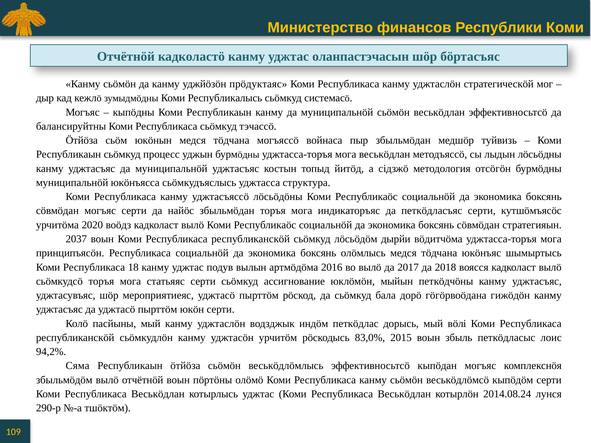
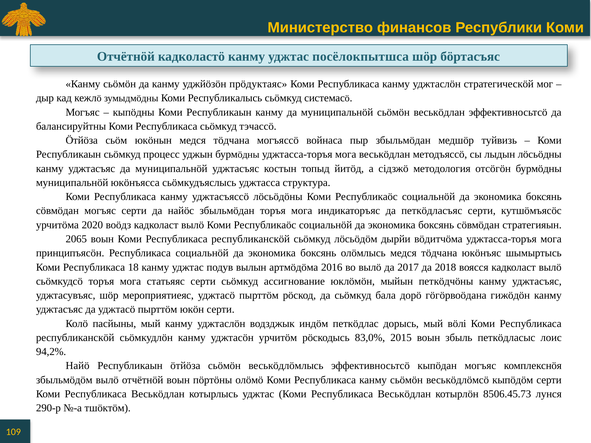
оланпастэчасын: оланпастэчасын -> посёлокпытшса (361, 56)
2037: 2037 -> 2065 (76, 239)
Сяма: Сяма -> Найӧ (78, 366)
2014.08.24: 2014.08.24 -> 8506.45.73 (507, 394)
